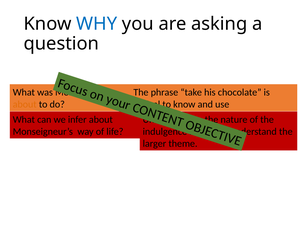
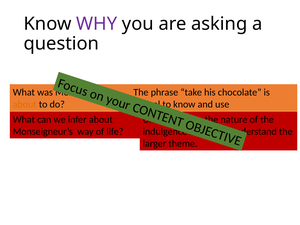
WHY colour: blue -> purple (97, 24)
